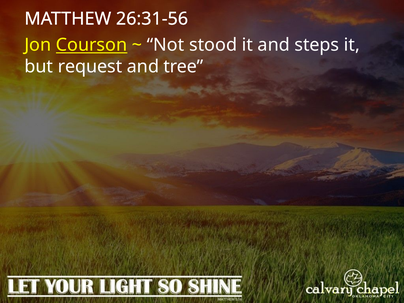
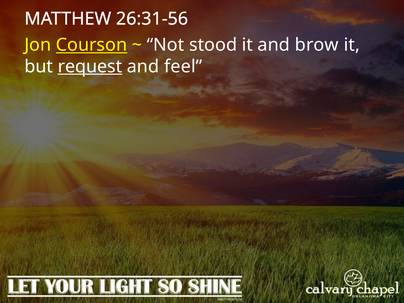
steps: steps -> brow (317, 45)
request underline: none -> present (90, 67)
tree: tree -> feel (183, 67)
